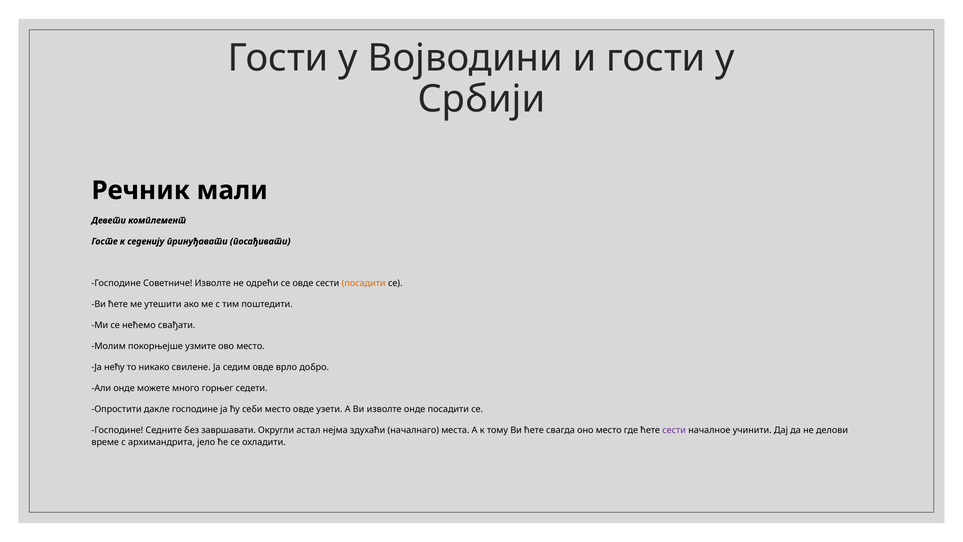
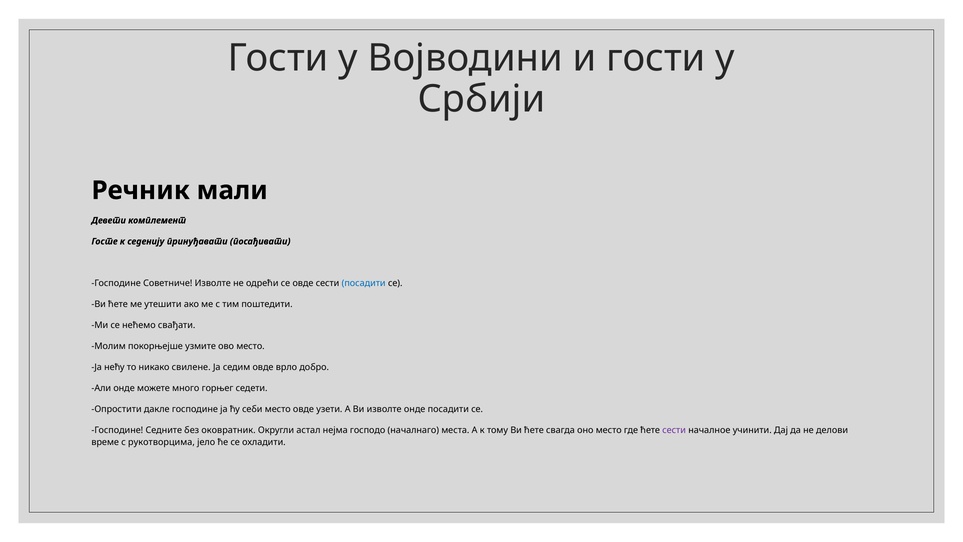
посадити colour: orange -> blue (364, 283)
завршавати: завршавати -> оковратник (229, 430)
здухаћи: здухаћи -> господо (368, 430)
архимандрита: архимандрита -> рукотворцима (161, 442)
